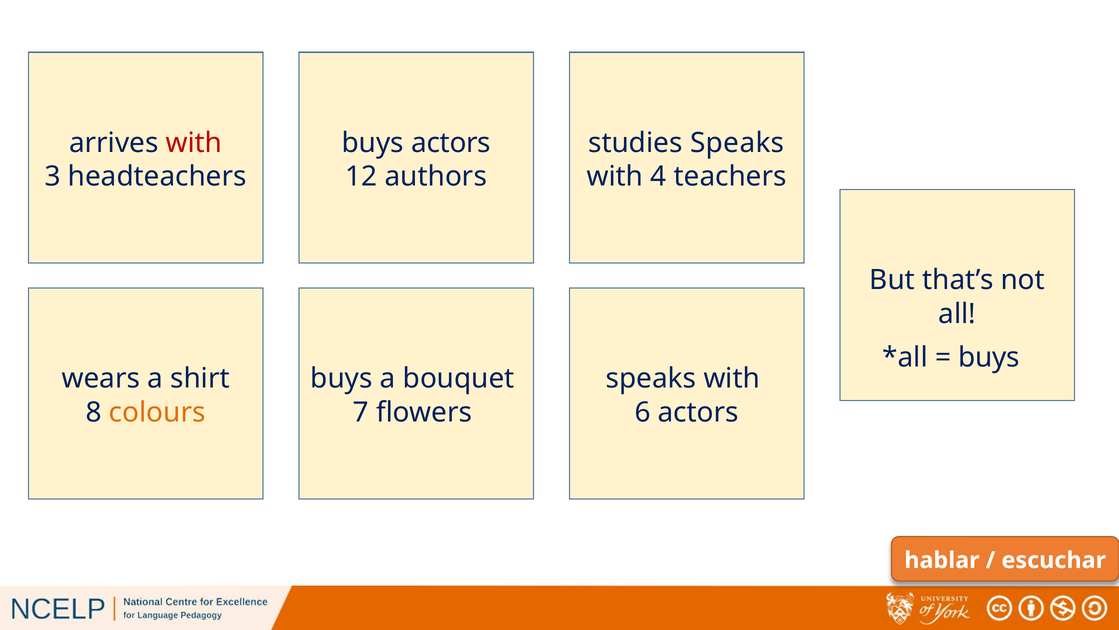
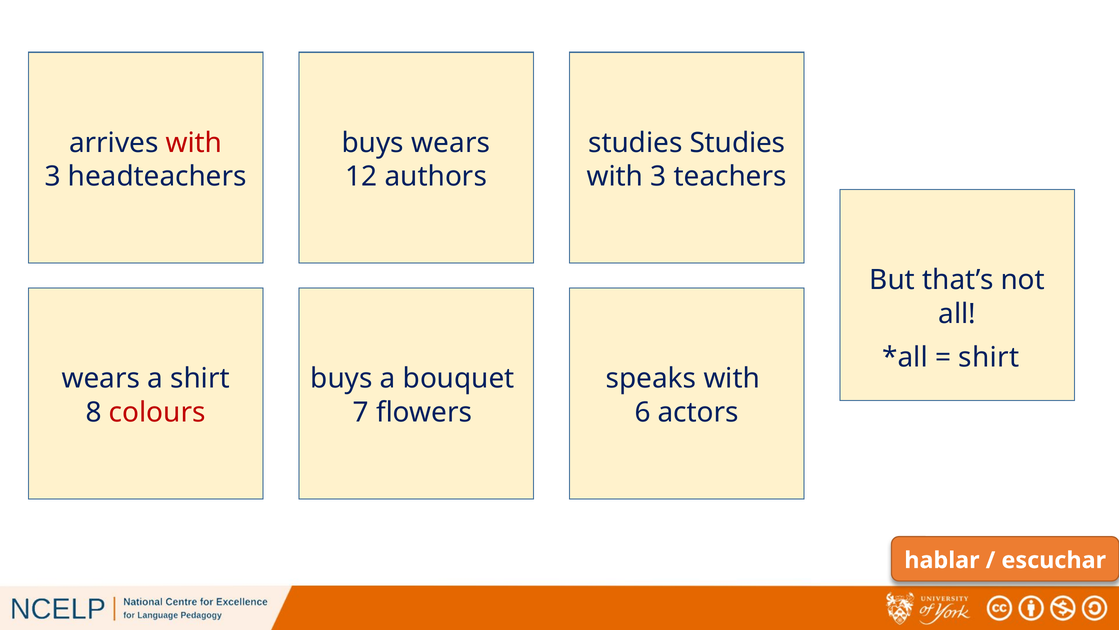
buys actors: actors -> wears (451, 143)
studies Speaks: Speaks -> Studies (737, 143)
4: 4 -> 3 (658, 176)
buys: buys -> shirt (989, 357)
colours colour: orange -> red (157, 412)
